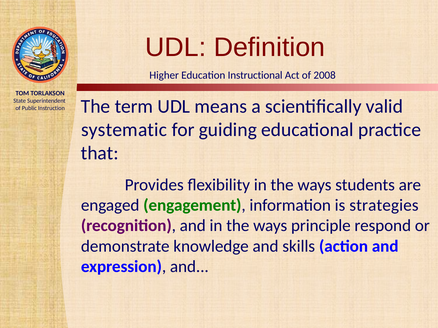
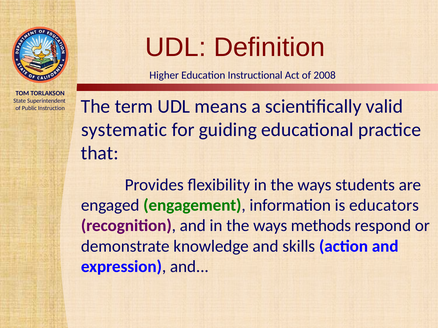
strategies: strategies -> educators (384, 206)
principle: principle -> methods (321, 226)
